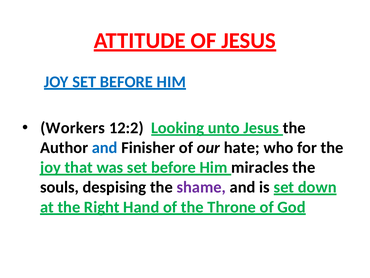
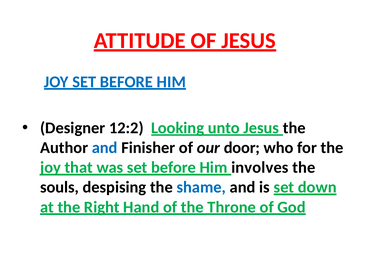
Workers: Workers -> Designer (73, 128)
hate: hate -> door (242, 147)
miracles: miracles -> involves (260, 167)
shame colour: purple -> blue (201, 187)
